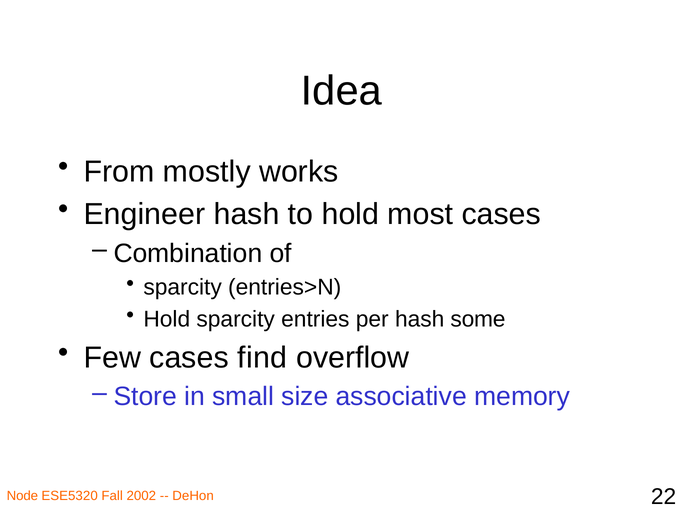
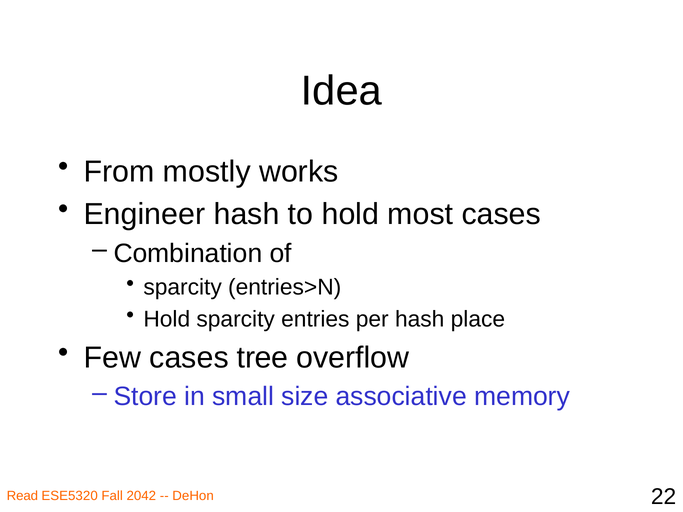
some: some -> place (478, 319)
find: find -> tree (263, 358)
Node: Node -> Read (22, 496)
2002: 2002 -> 2042 (141, 496)
